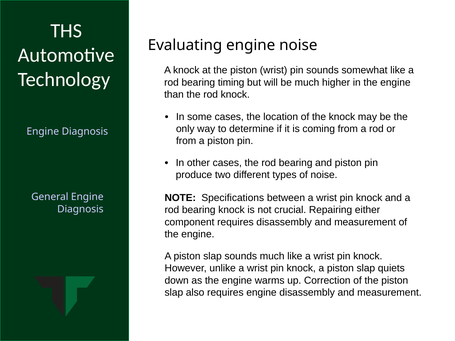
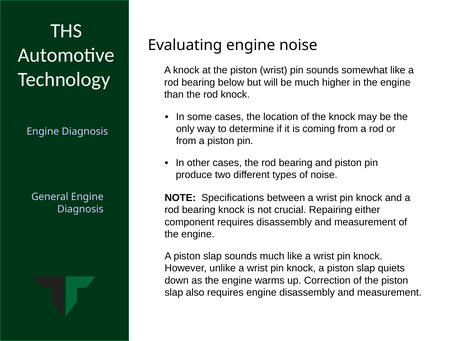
timing: timing -> below (231, 83)
